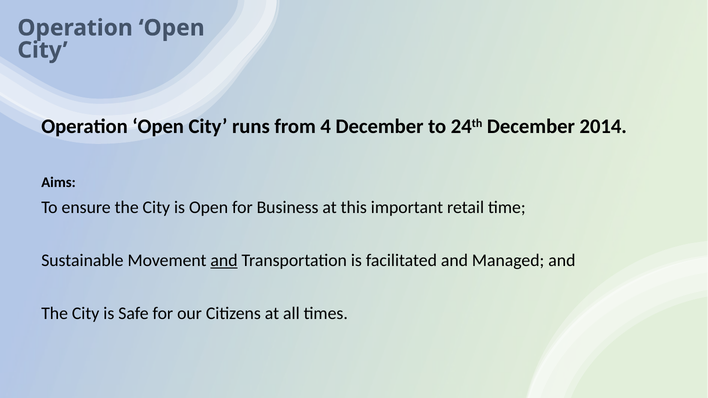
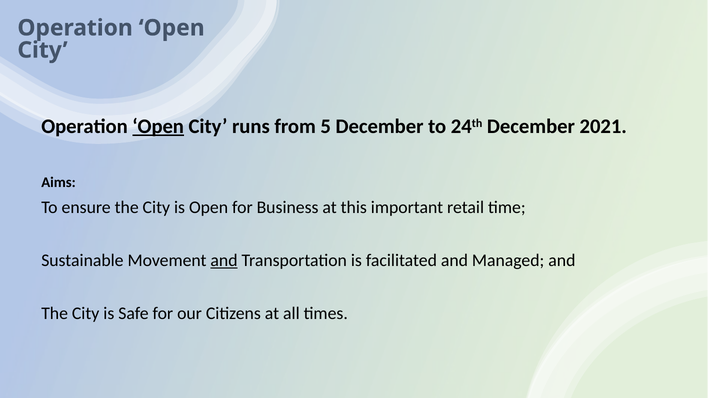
Open underline: none -> present (158, 126)
4: 4 -> 5 (326, 126)
2014: 2014 -> 2021 (603, 126)
